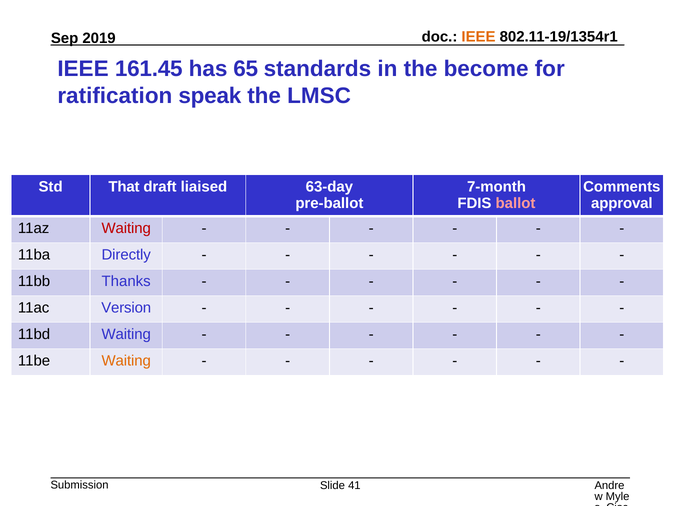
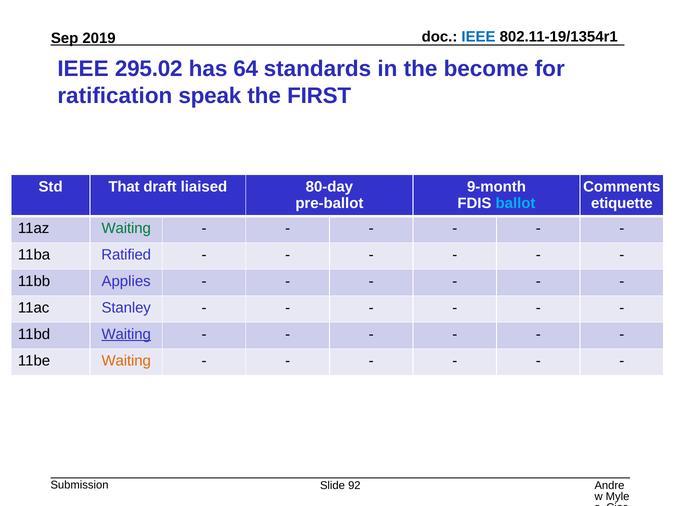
IEEE colour: orange -> blue (479, 37)
161.45: 161.45 -> 295.02 (149, 69)
65: 65 -> 64 (246, 69)
LMSC: LMSC -> FIRST (319, 96)
63-day: 63-day -> 80-day (329, 187)
7-month: 7-month -> 9-month (496, 187)
ballot colour: pink -> light blue (515, 203)
approval: approval -> etiquette (622, 203)
Waiting colour: red -> green (126, 228)
Directly: Directly -> Ratified (126, 255)
Thanks: Thanks -> Applies (126, 281)
Version: Version -> Stanley (126, 308)
Waiting underline: none -> present (126, 334)
41: 41 -> 92 (354, 486)
